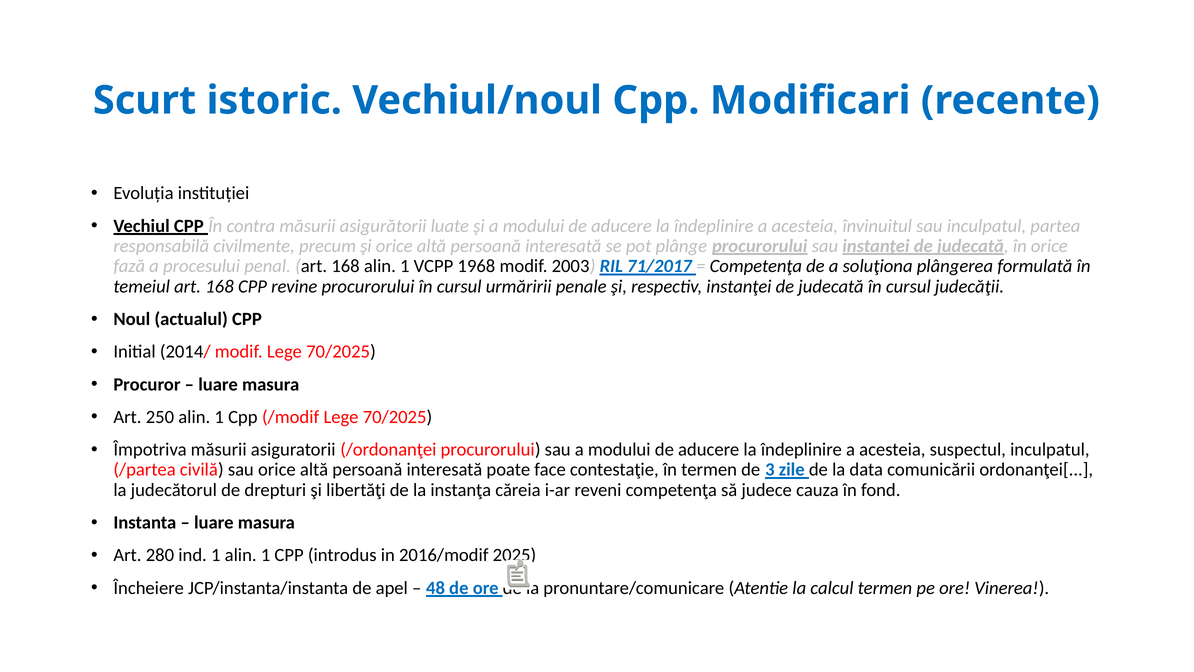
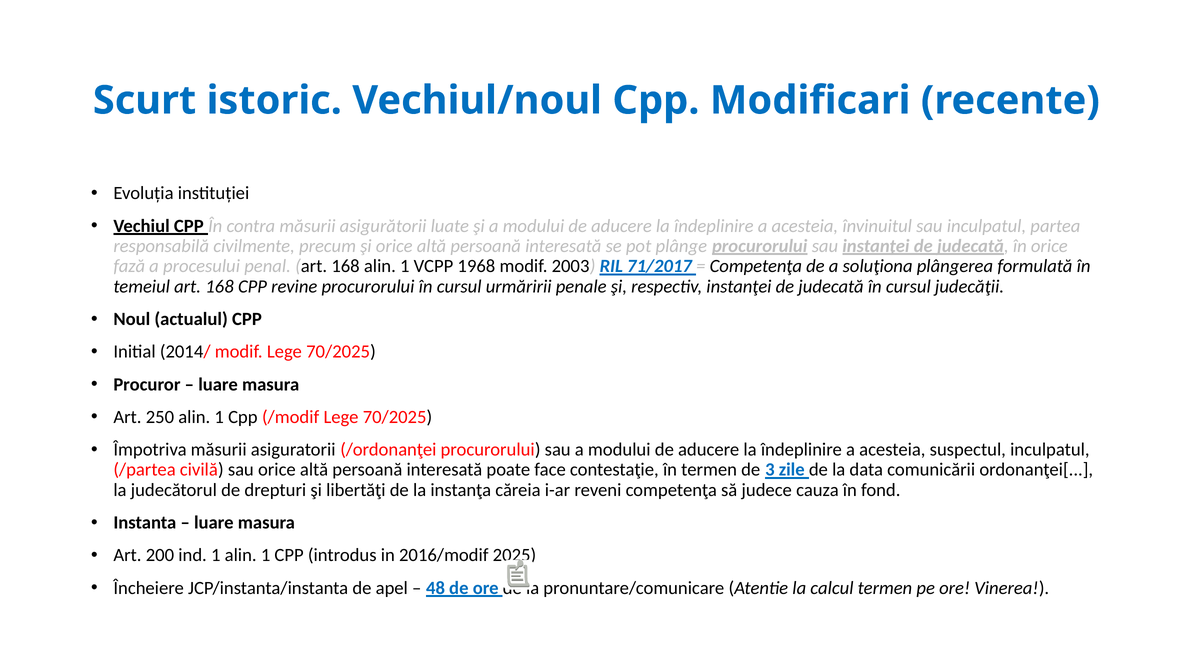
280: 280 -> 200 (160, 555)
